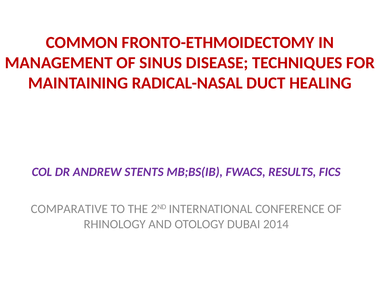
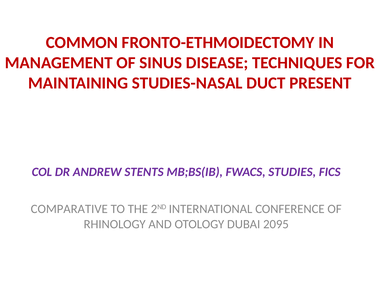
RADICAL-NASAL: RADICAL-NASAL -> STUDIES-NASAL (187, 83)
HEALING: HEALING -> PRESENT (320, 83)
RESULTS: RESULTS -> STUDIES (292, 172)
2014: 2014 -> 2095 (276, 224)
